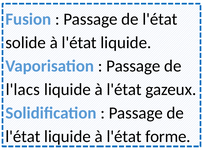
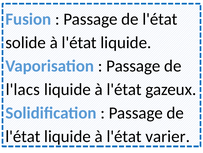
forme: forme -> varier (168, 136)
